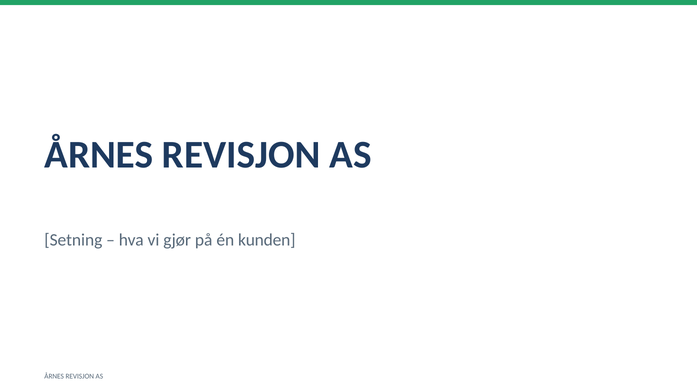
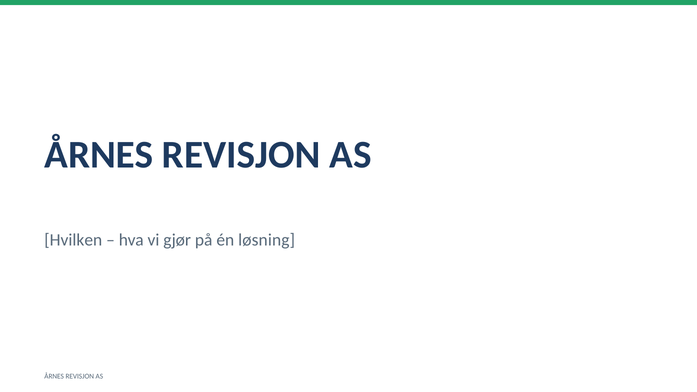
Setning: Setning -> Hvilken (73, 240)
kunden: kunden -> løsning (267, 240)
